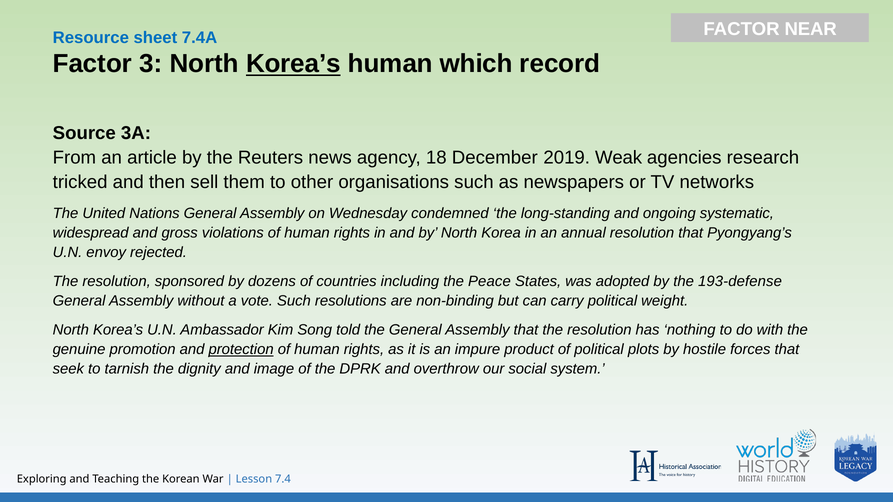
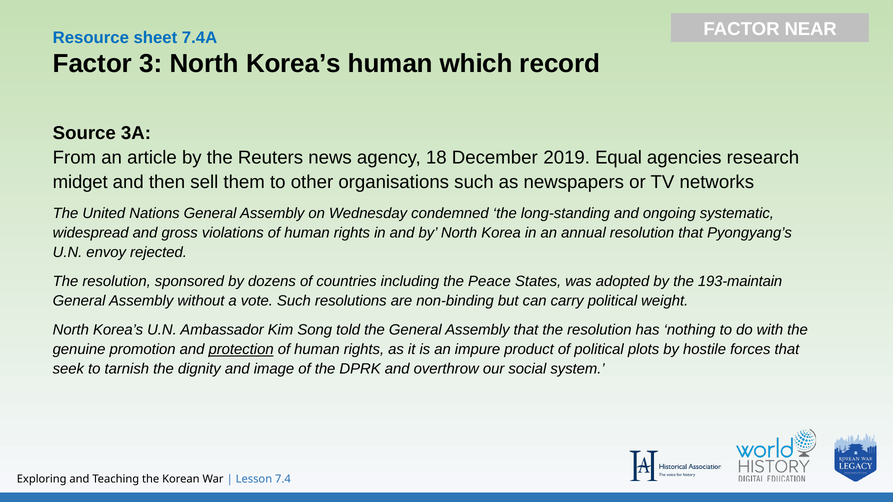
Korea’s underline: present -> none (293, 64)
Weak: Weak -> Equal (619, 158)
tricked: tricked -> midget (80, 182)
193-defense: 193-defense -> 193-maintain (740, 281)
